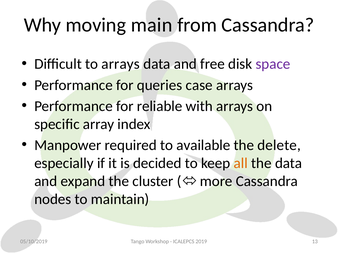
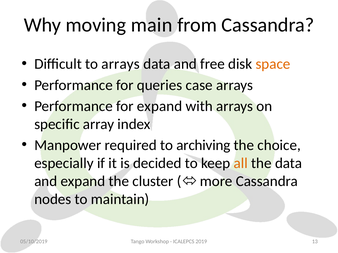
space colour: purple -> orange (273, 64)
for reliable: reliable -> expand (160, 106)
available: available -> archiving (203, 145)
delete: delete -> choice (279, 145)
